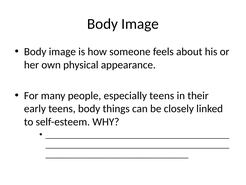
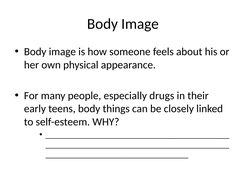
especially teens: teens -> drugs (162, 95)
